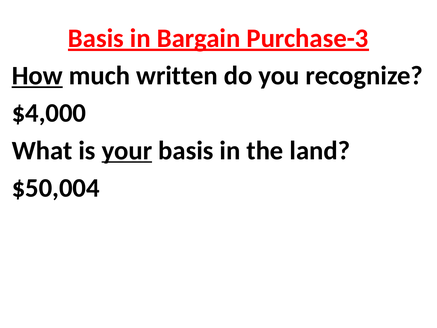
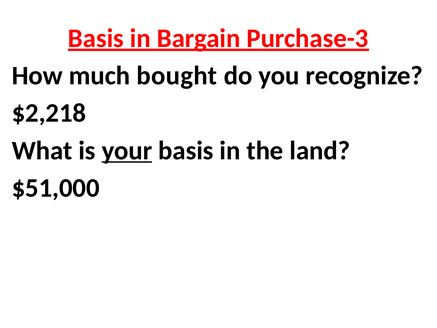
How underline: present -> none (37, 76)
written: written -> bought (177, 76)
$4,000: $4,000 -> $2,218 (49, 113)
$50,004: $50,004 -> $51,000 (56, 188)
